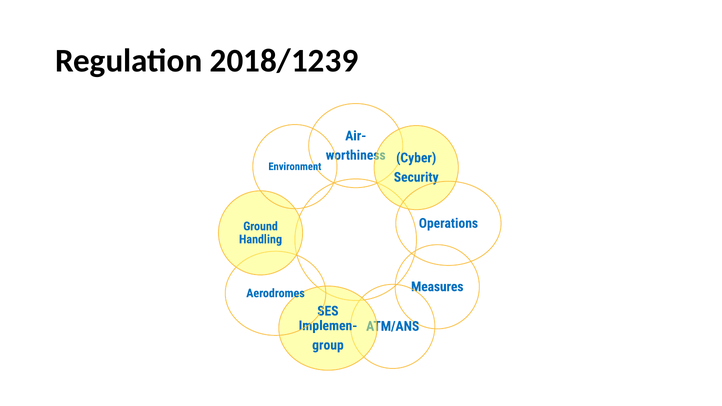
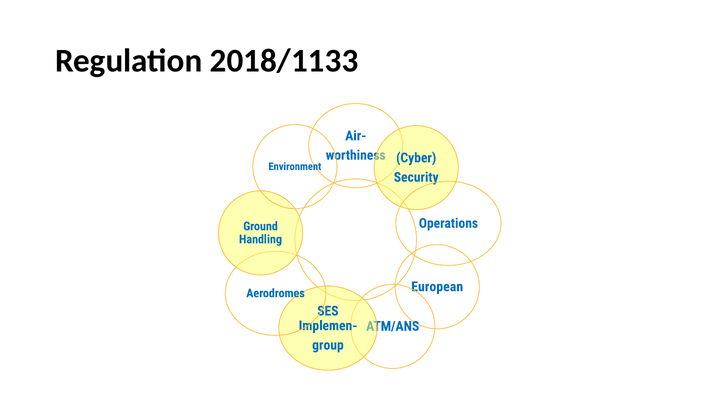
2018/1239: 2018/1239 -> 2018/1133 (284, 61)
Measures: Measures -> European (437, 287)
